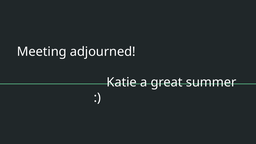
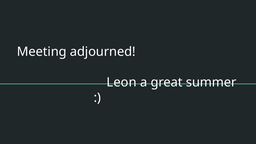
Katie: Katie -> Leon (122, 82)
